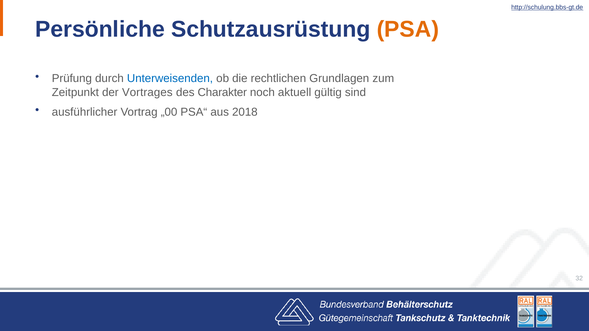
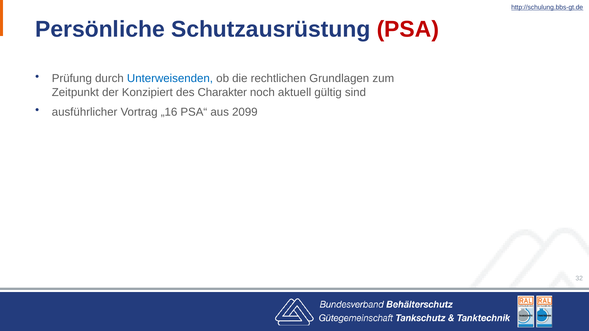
PSA colour: orange -> red (408, 29)
Vortrages: Vortrages -> Konzipiert (147, 92)
„00: „00 -> „16 (169, 112)
2018: 2018 -> 2099 (245, 112)
